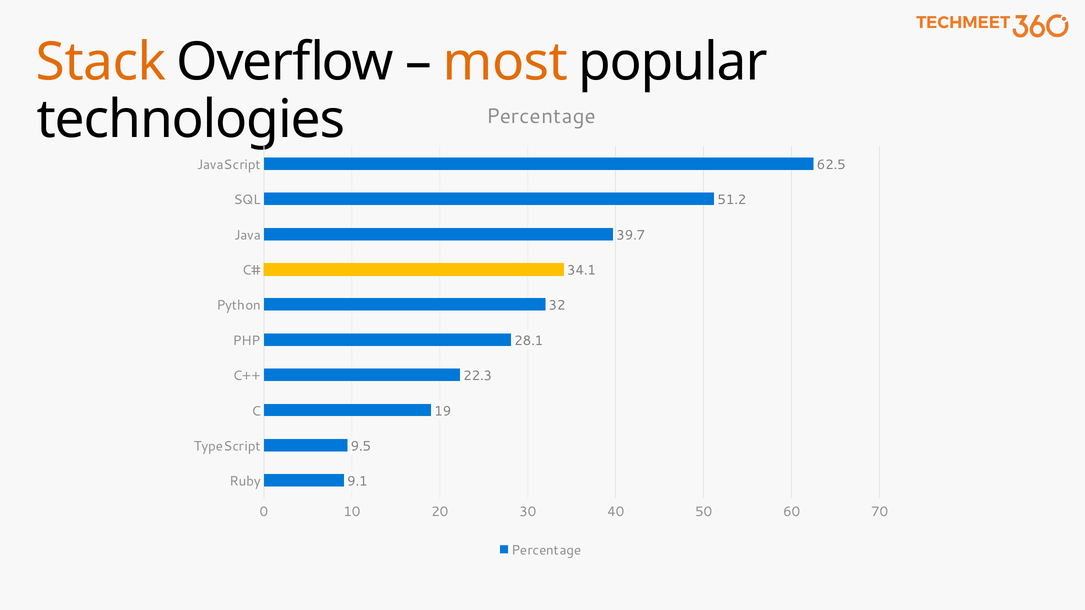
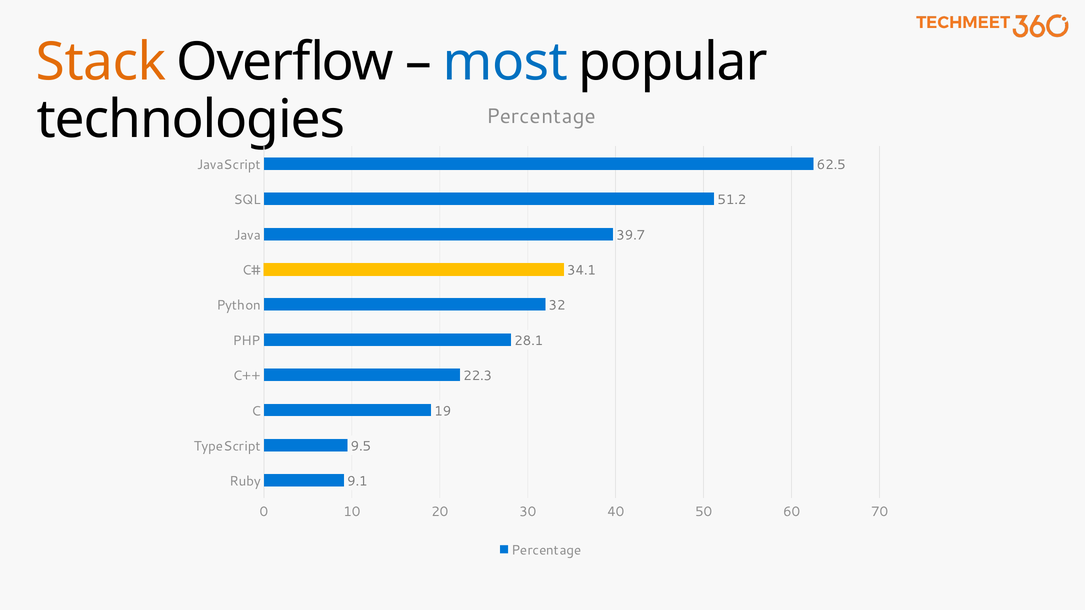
most colour: orange -> blue (505, 62)
